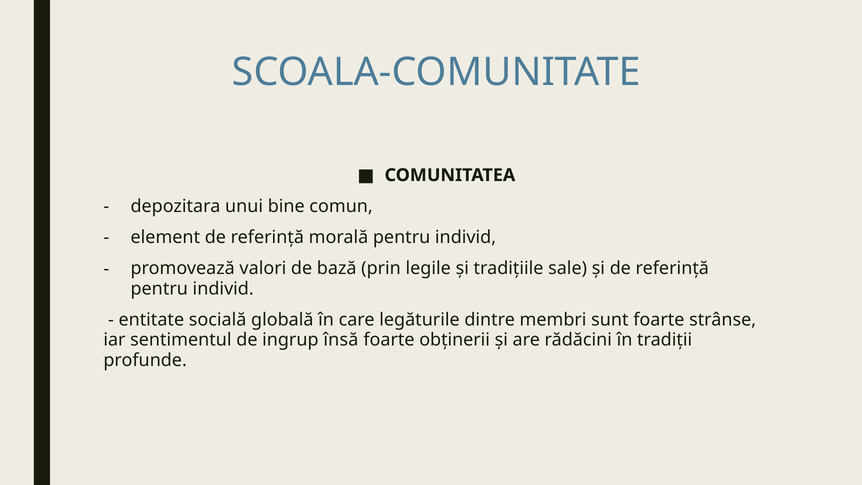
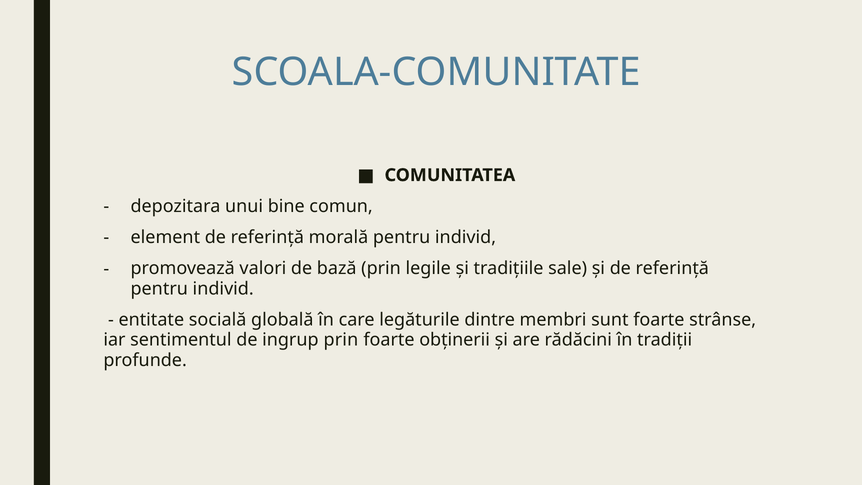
ingrup însă: însă -> prin (341, 340)
